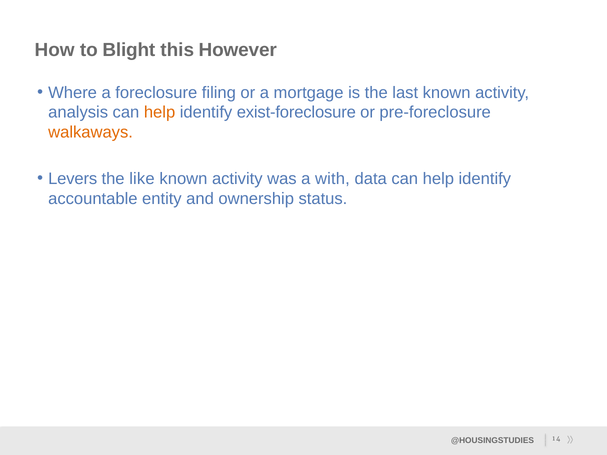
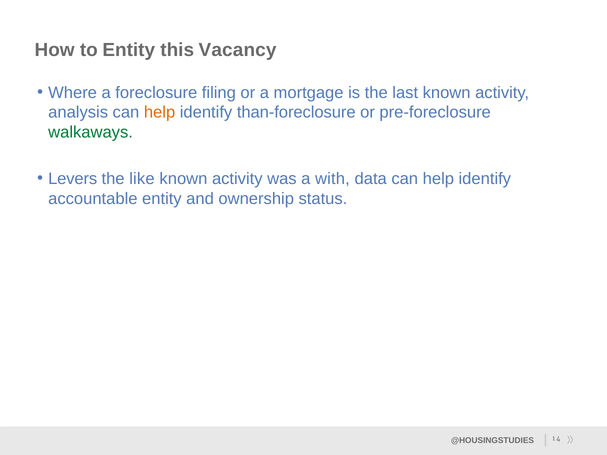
to Blight: Blight -> Entity (129, 50)
However: However -> Vacancy (238, 50)
exist-foreclosure: exist-foreclosure -> than-foreclosure (296, 113)
walkaways colour: orange -> green (91, 133)
